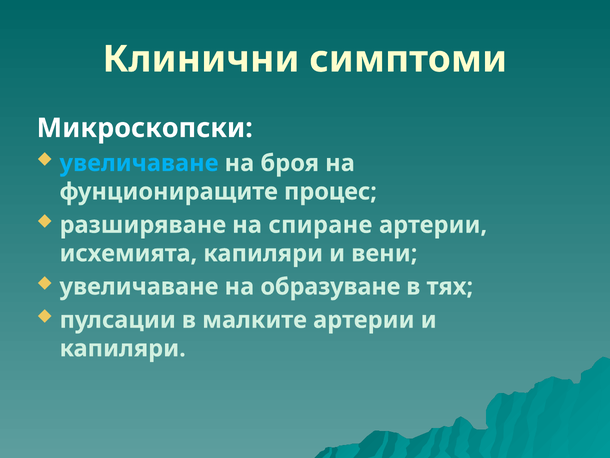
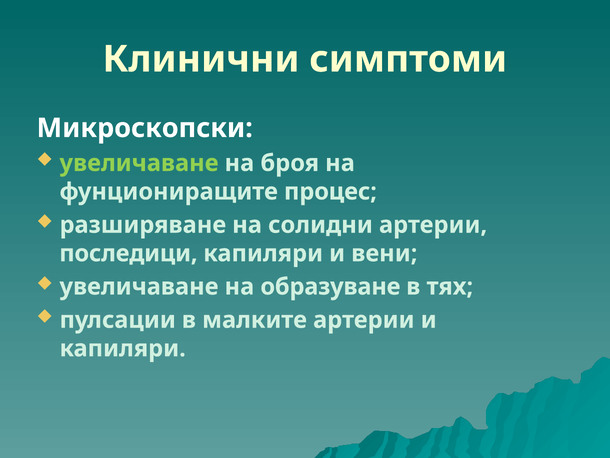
увеличаване colour: light blue -> light green (139, 163)
спиране: спиране -> солидни (320, 225)
исхемията: исхемията -> последици (128, 253)
